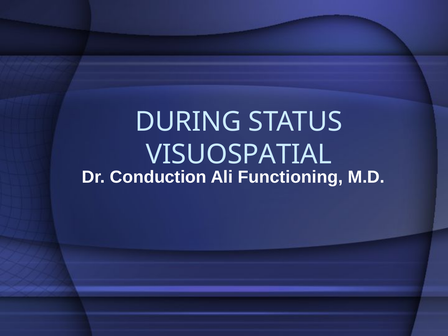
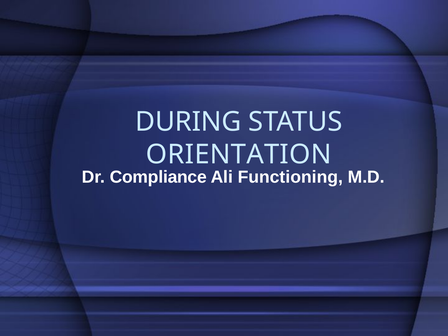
VISUOSPATIAL: VISUOSPATIAL -> ORIENTATION (239, 155)
Conduction: Conduction -> Compliance (158, 177)
